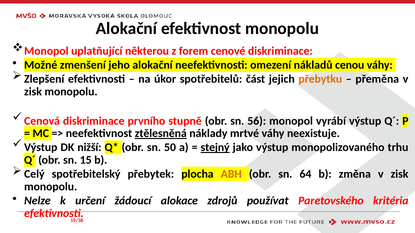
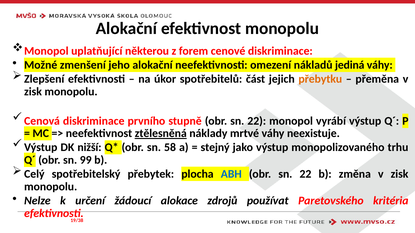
cenou: cenou -> jediná (350, 65)
stupně obr sn 56: 56 -> 22 (257, 121)
50: 50 -> 58 (170, 148)
stejný underline: present -> none (215, 148)
15: 15 -> 99 (86, 160)
ABH colour: orange -> blue (231, 174)
64: 64 -> 22 (305, 174)
